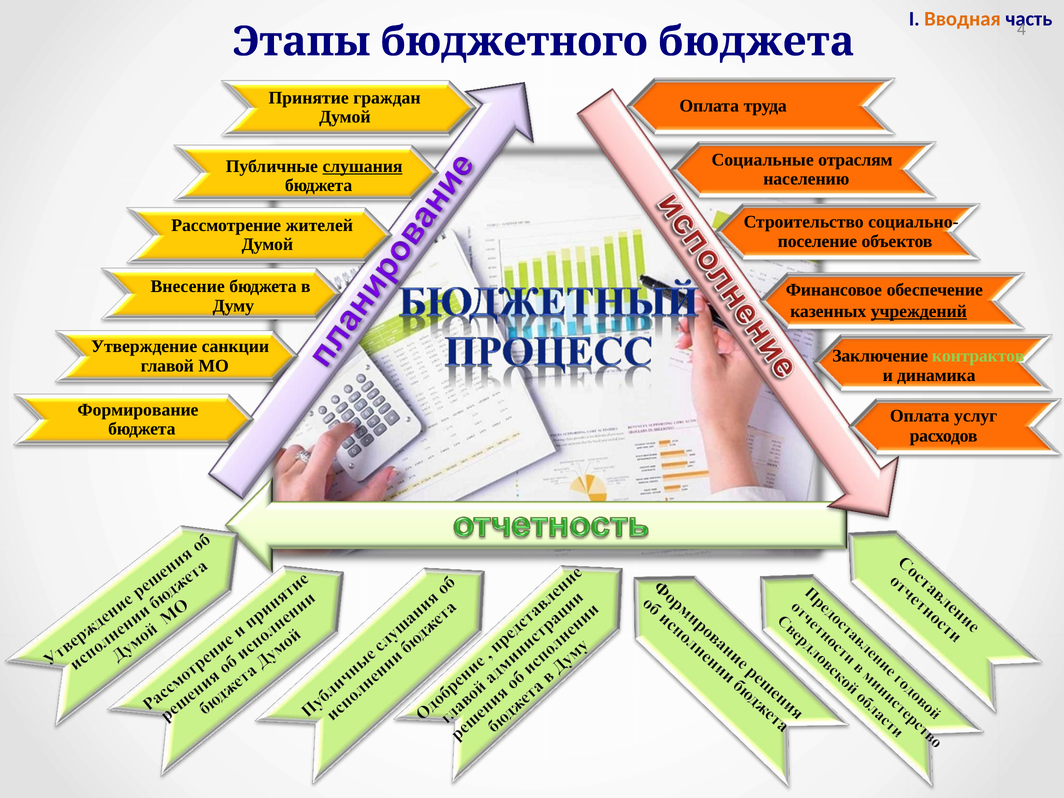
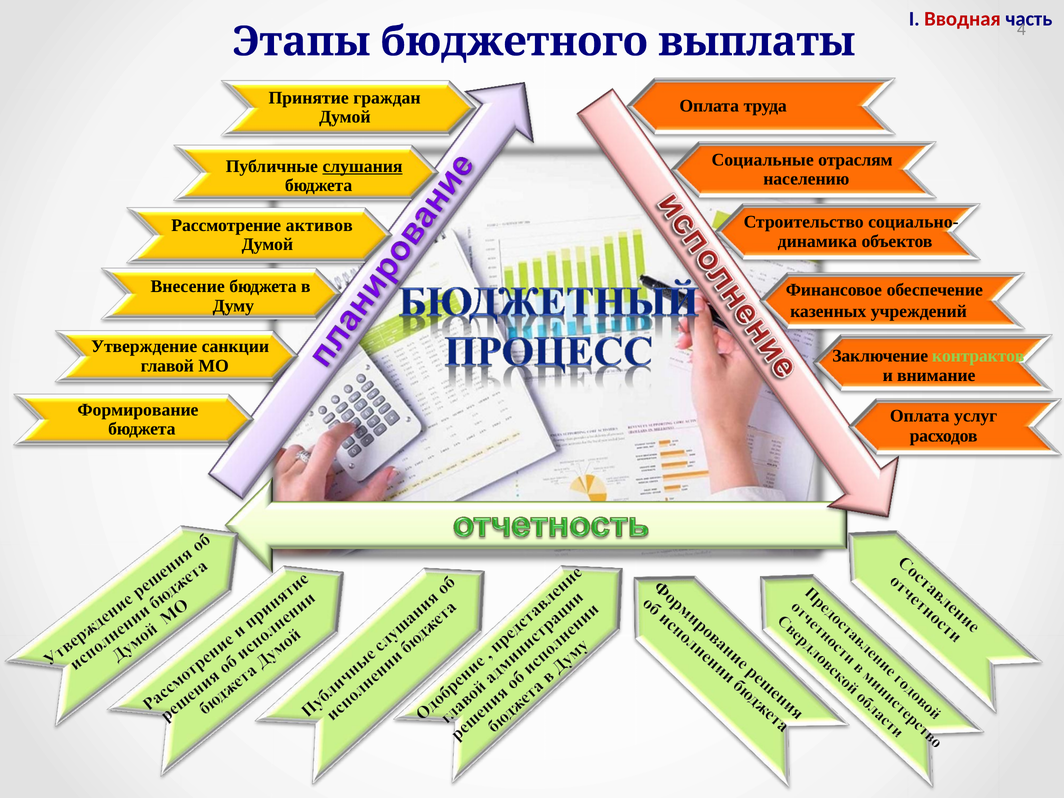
Вводная colour: orange -> red (962, 19)
бюджета: бюджета -> выплаты (757, 42)
жителей: жителей -> активов (319, 225)
поселение: поселение -> динамика (817, 241)
учреждений underline: present -> none (919, 311)
динамика: динамика -> внимание (936, 375)
